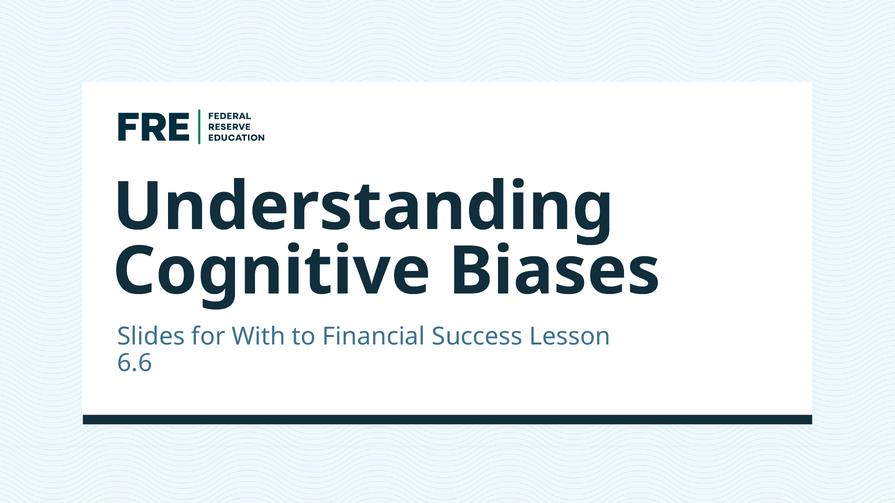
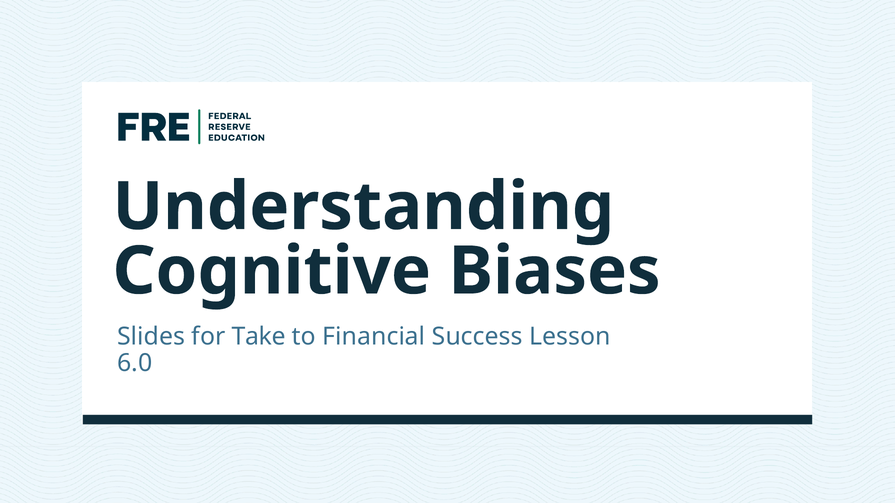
With: With -> Take (259, 337)
6.6: 6.6 -> 6.0 (135, 363)
